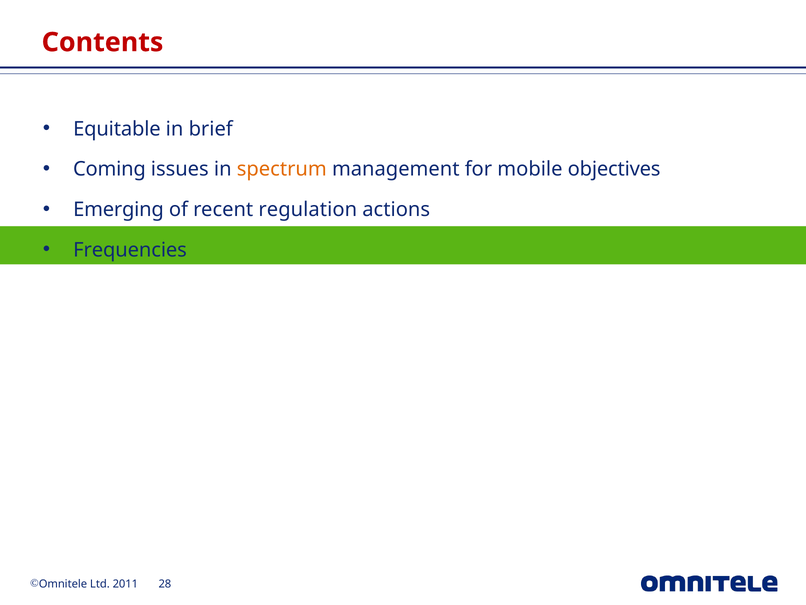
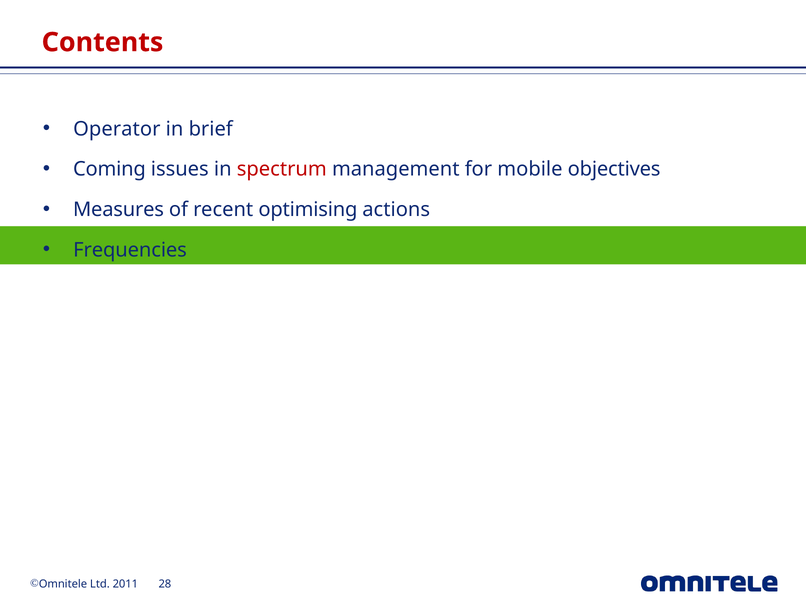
Equitable: Equitable -> Operator (117, 129)
spectrum colour: orange -> red (282, 169)
Emerging: Emerging -> Measures (119, 209)
regulation: regulation -> optimising (308, 209)
